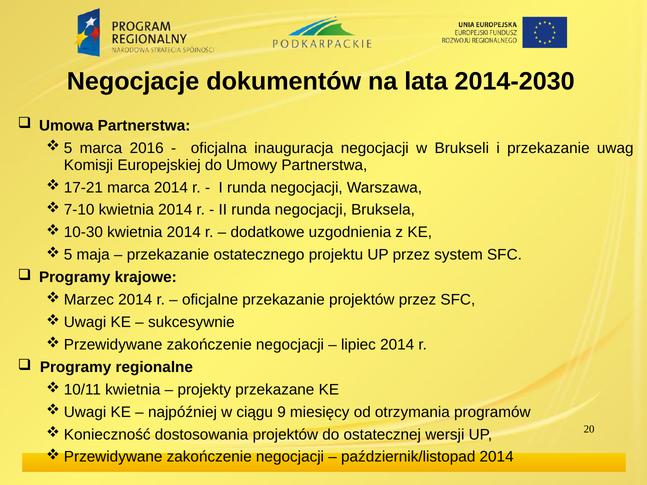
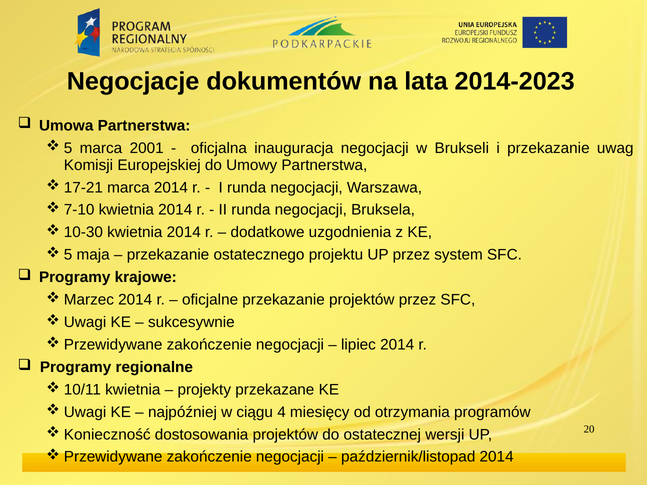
2014-2030: 2014-2030 -> 2014-2023 (515, 81)
2016: 2016 -> 2001 (147, 148)
9: 9 -> 4 (282, 412)
